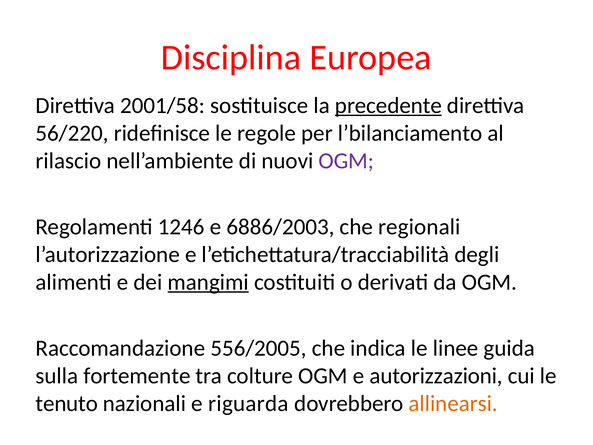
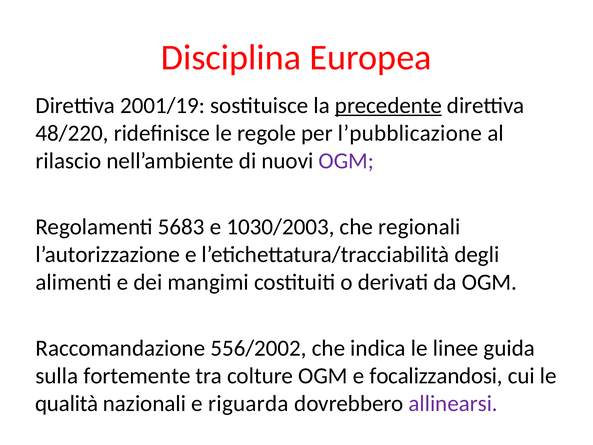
2001/58: 2001/58 -> 2001/19 (163, 105)
56/220: 56/220 -> 48/220 (72, 133)
l’bilanciamento: l’bilanciamento -> l’pubblicazione (410, 133)
1246: 1246 -> 5683 (181, 227)
6886/2003: 6886/2003 -> 1030/2003 (280, 227)
mangimi underline: present -> none (208, 282)
556/2005: 556/2005 -> 556/2002 (259, 348)
autorizzazioni: autorizzazioni -> focalizzandosi (436, 376)
tenuto: tenuto -> qualità (67, 403)
allinearsi colour: orange -> purple (453, 403)
